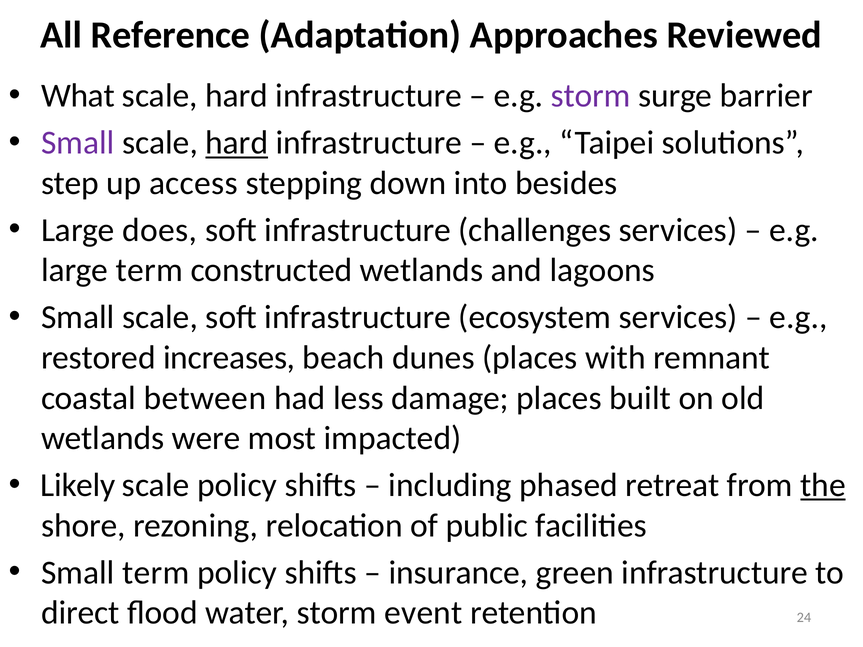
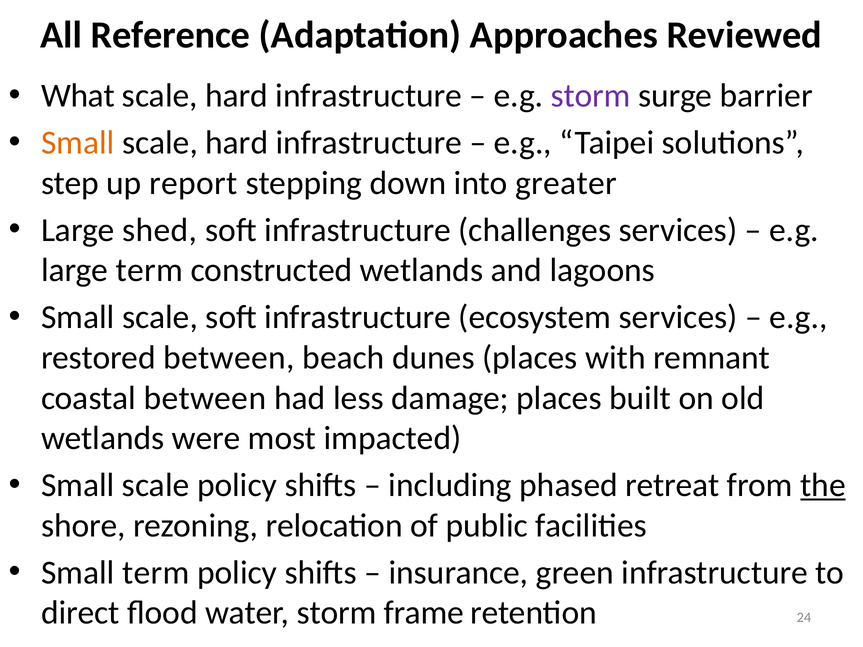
Small colour: purple -> orange (78, 143)
hard underline: present -> none (237, 143)
access: access -> report (193, 183)
besides: besides -> greater (566, 183)
does: does -> shed (160, 230)
restored increases: increases -> between (229, 358)
Likely: Likely -> Small (78, 485)
event: event -> frame (424, 613)
